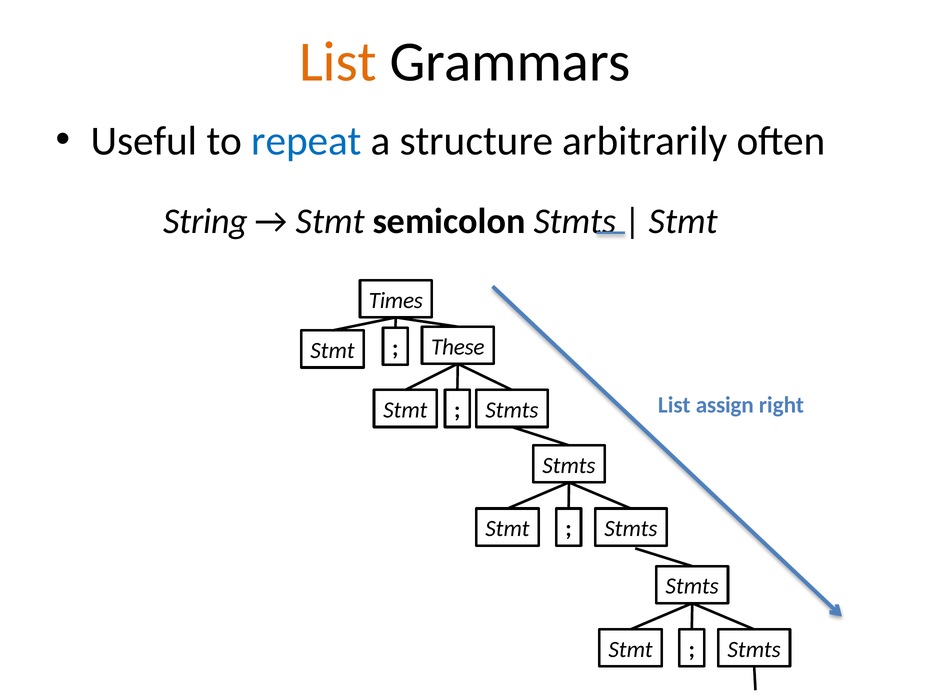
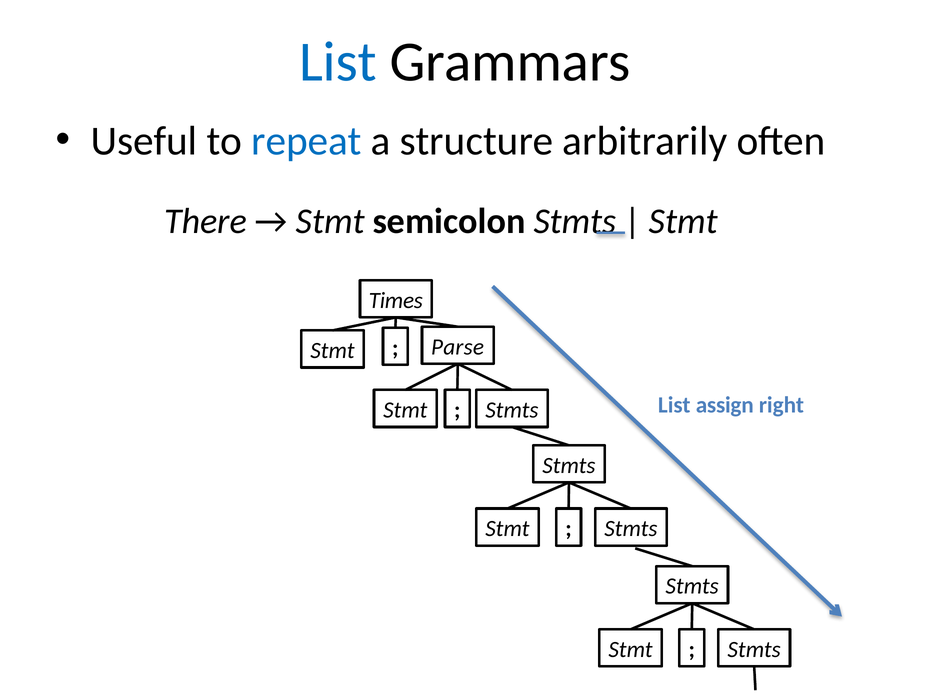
List colour: orange -> blue (338, 62)
String: String -> There (206, 221)
These: These -> Parse (458, 347)
